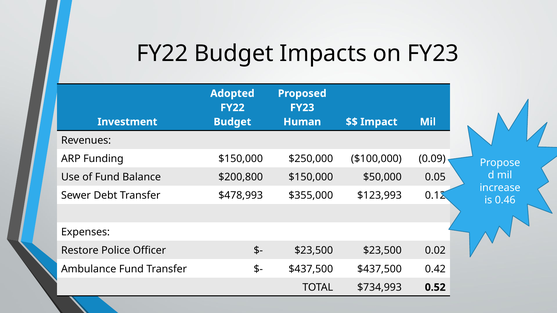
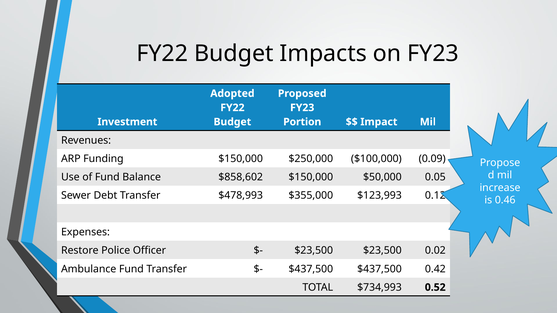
Human: Human -> Portion (302, 122)
$200,800: $200,800 -> $858,602 (241, 177)
